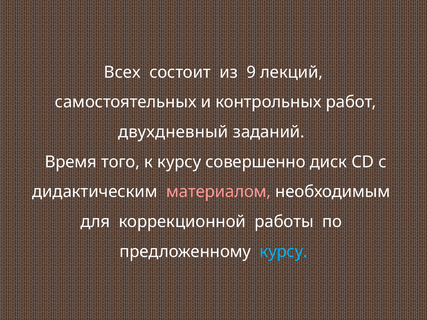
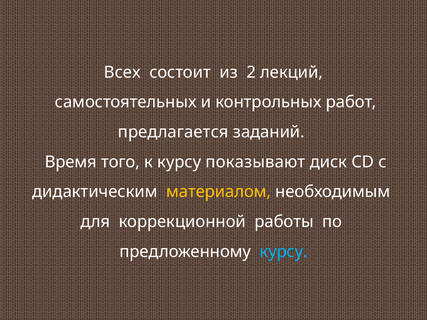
9: 9 -> 2 (251, 72)
двухдневный: двухдневный -> предлагается (173, 132)
совершенно: совершенно -> показывают (255, 162)
материалом colour: pink -> yellow (219, 192)
